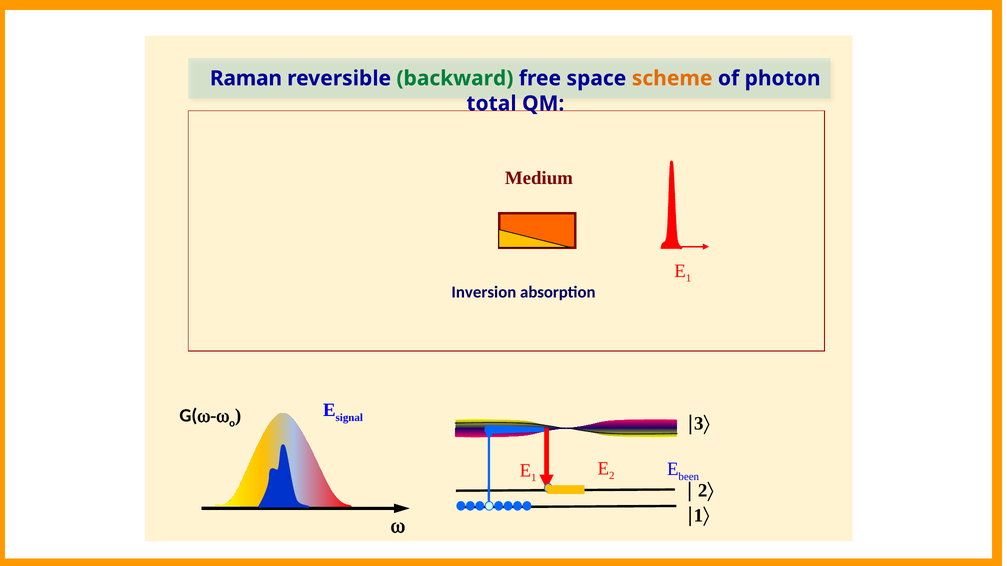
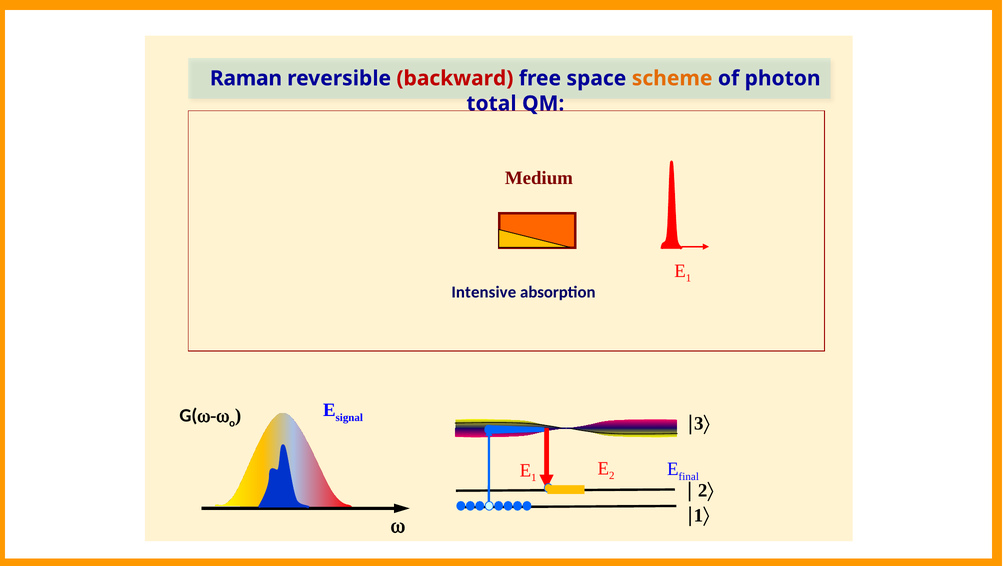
backward colour: green -> red (455, 78)
Inversion: Inversion -> Intensive (484, 292)
been: been -> final (689, 477)
